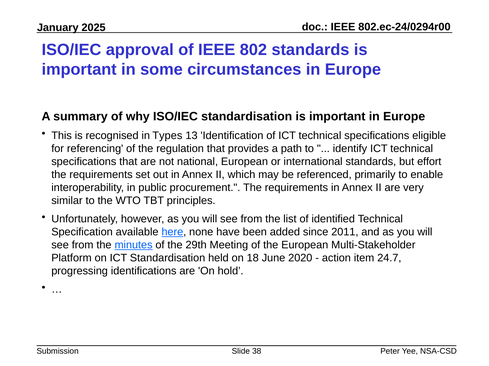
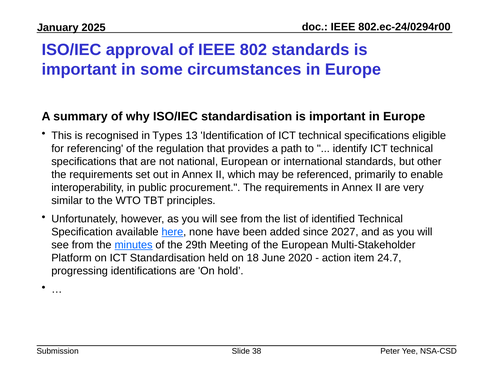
effort: effort -> other (429, 162)
2011: 2011 -> 2027 (345, 232)
